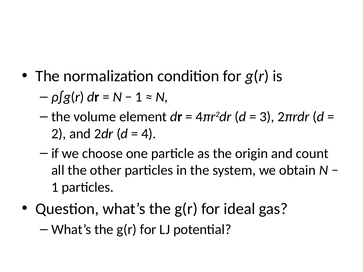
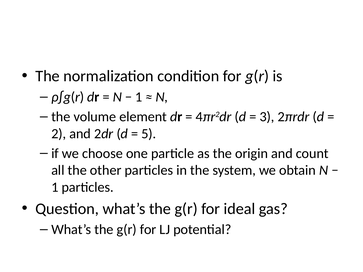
4: 4 -> 5 (149, 134)
